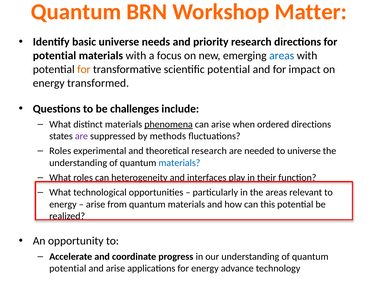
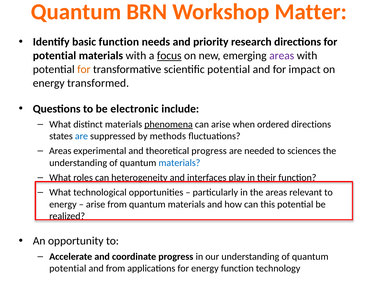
basic universe: universe -> function (119, 42)
focus underline: none -> present (169, 56)
areas colour: blue -> purple (282, 56)
challenges: challenges -> electronic (134, 109)
are colour: purple -> blue (81, 136)
Roles: Roles -> Areas (60, 151)
theoretical research: research -> progress (209, 151)
to universe: universe -> sciences (304, 151)
and arise: arise -> from (116, 269)
energy advance: advance -> function (237, 269)
